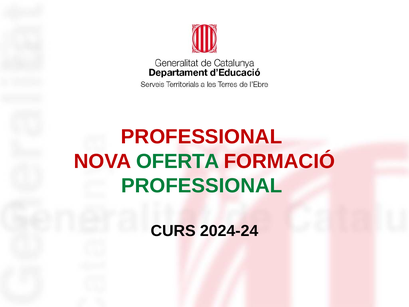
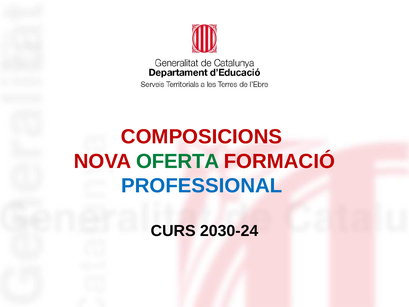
PROFESSIONAL: PROFESSIONAL -> COMPOSICIONS (202, 137)
PROFESSIONAL colour: green -> blue (202, 186)
2024-24: 2024-24 -> 2030-24 (229, 231)
